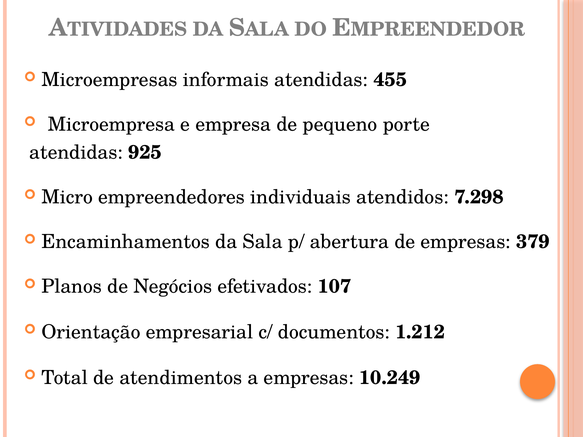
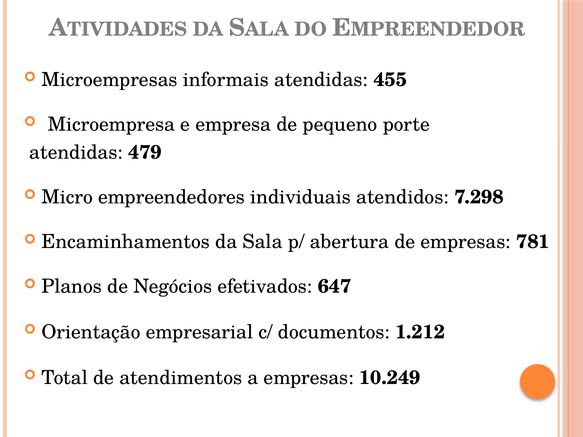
925: 925 -> 479 (145, 153)
379: 379 -> 781 (533, 242)
107: 107 -> 647 (335, 287)
